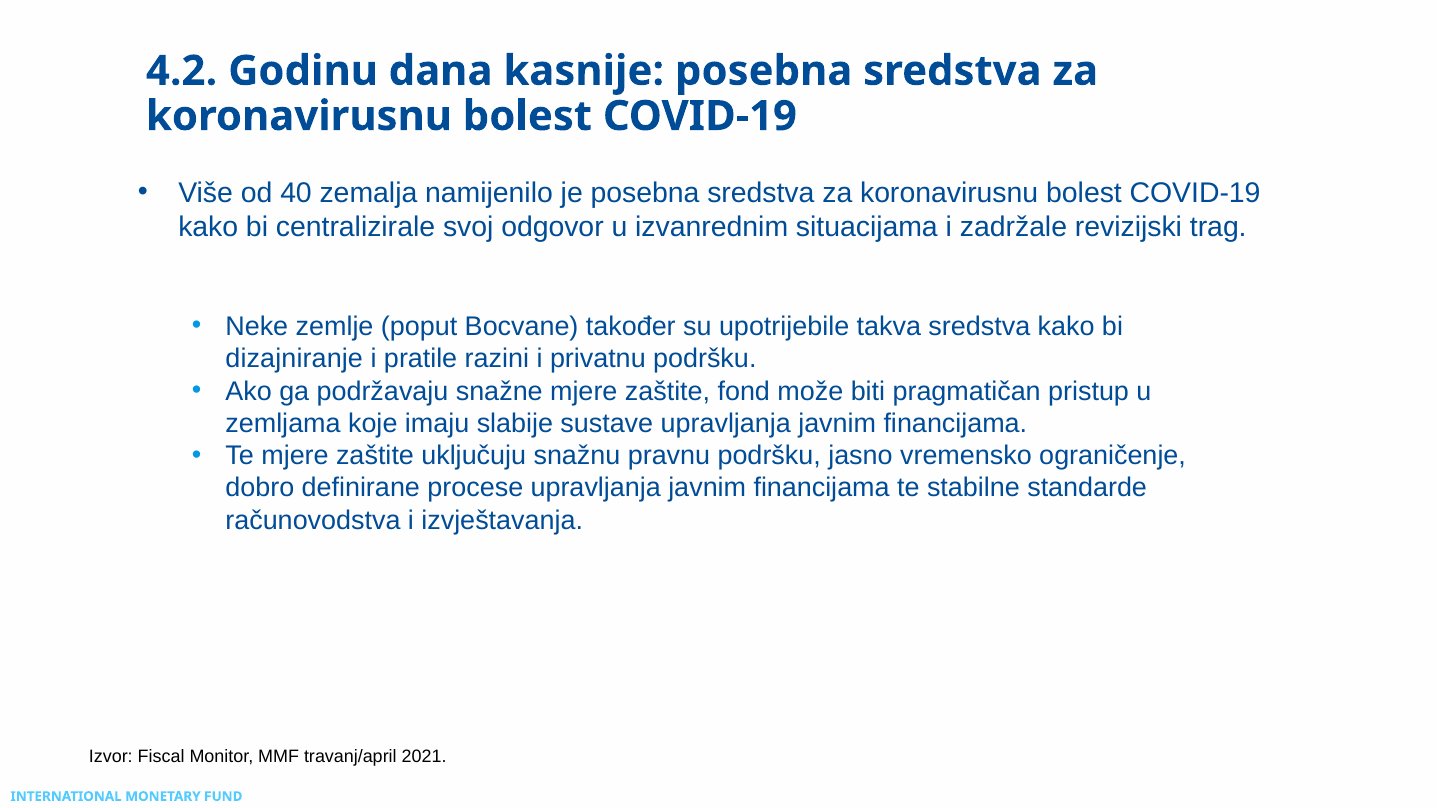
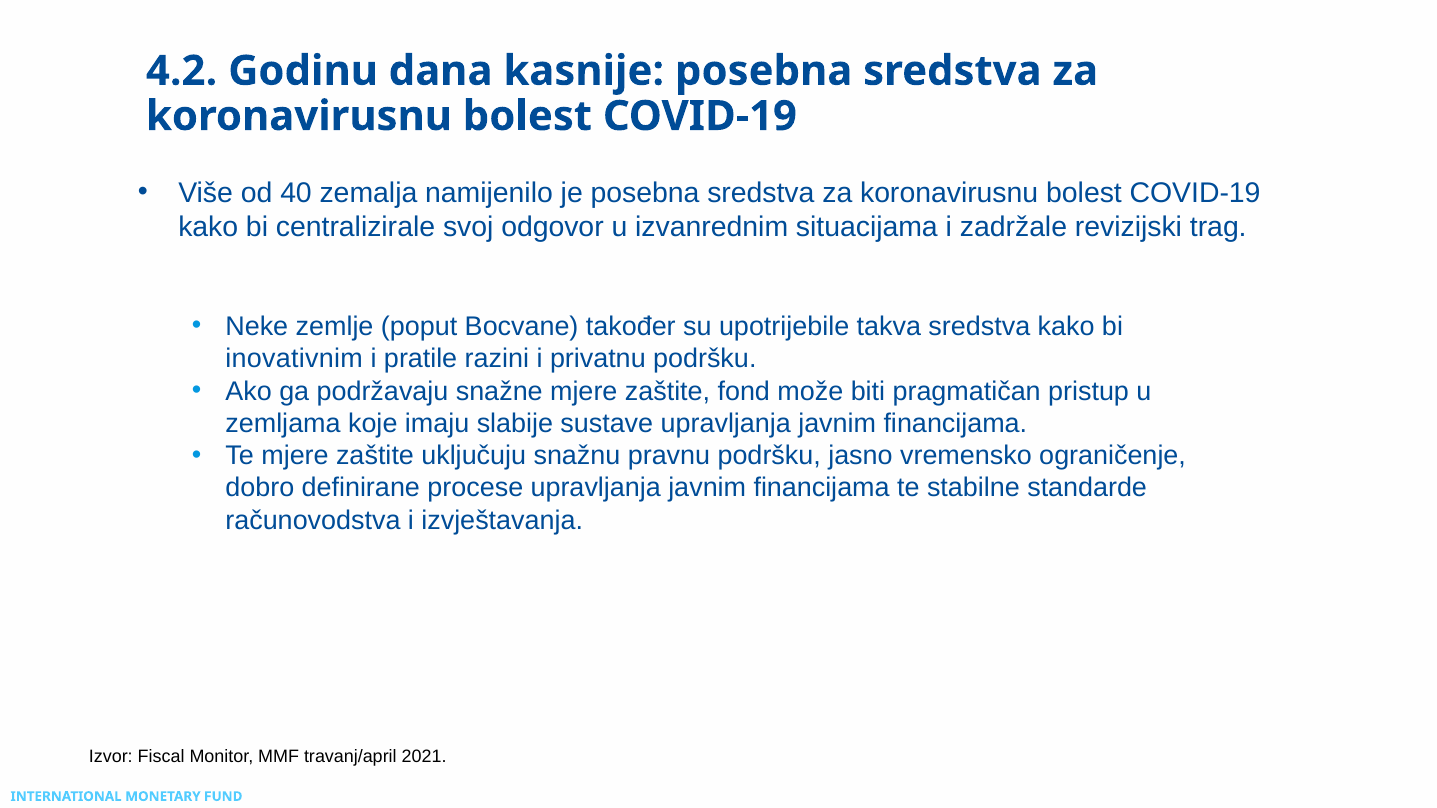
dizajniranje: dizajniranje -> inovativnim (294, 359)
